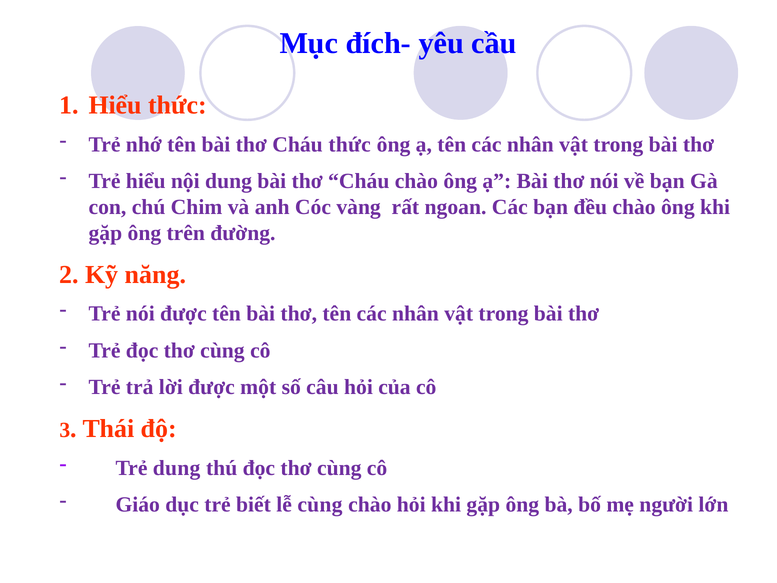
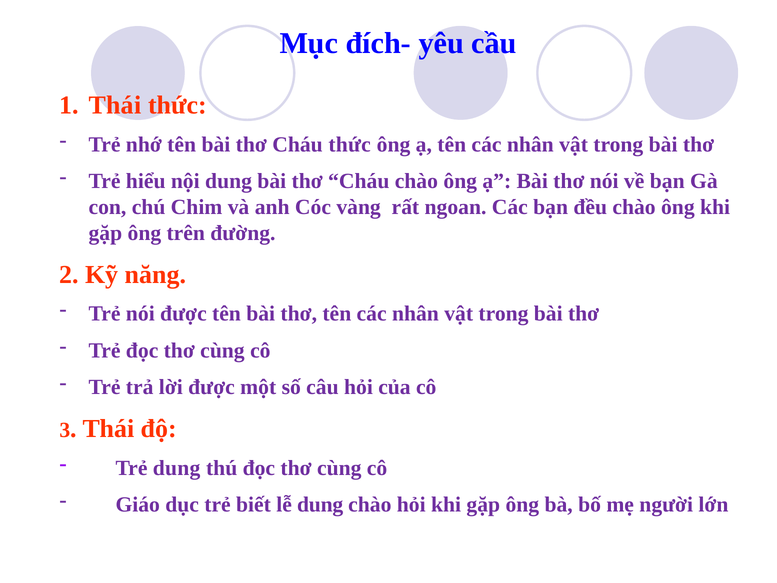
Hiểu: Hiểu -> Thái (115, 105)
lễ cùng: cùng -> dung (320, 504)
